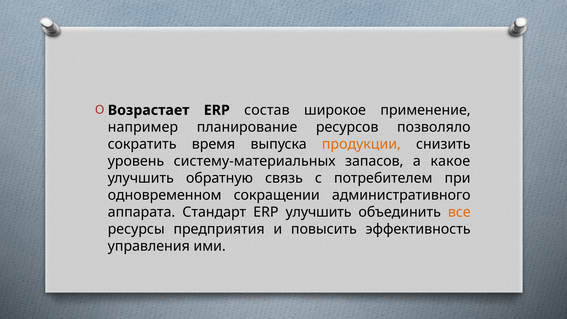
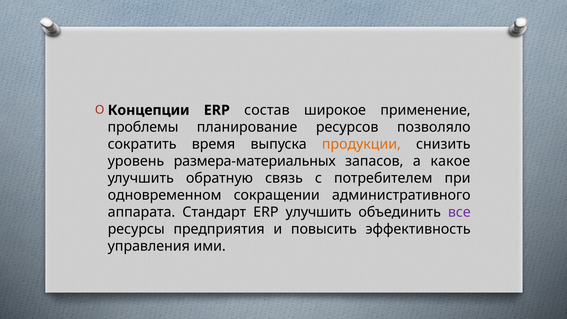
Возрастает: Возрастает -> Концепции (149, 110)
например: например -> проблемы (143, 127)
систему-материальных: систему-материальных -> размера-материальных (255, 161)
все colour: orange -> purple (459, 212)
